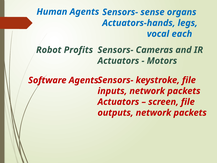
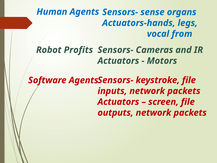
each: each -> from (182, 34)
